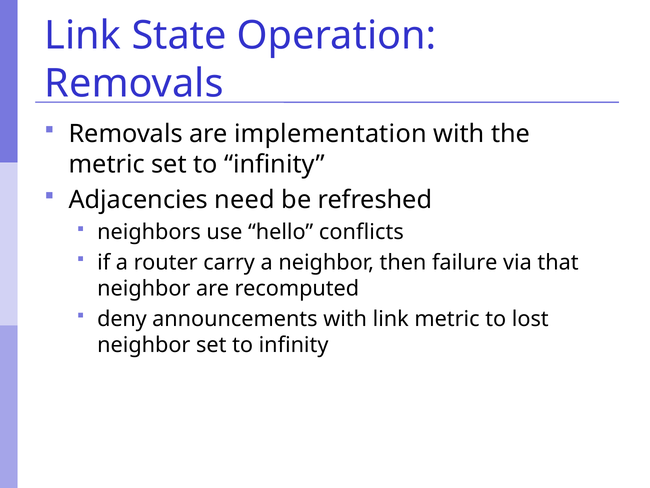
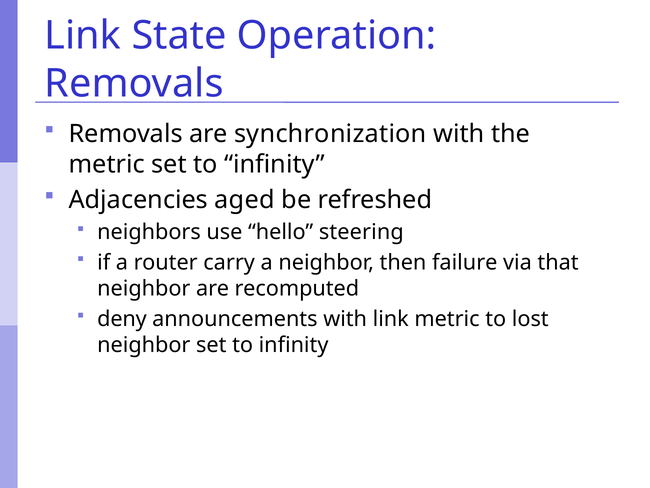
implementation: implementation -> synchronization (330, 134)
need: need -> aged (245, 200)
conflicts: conflicts -> steering (361, 232)
